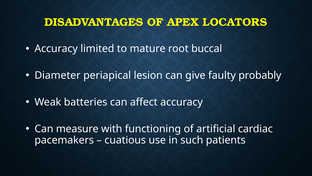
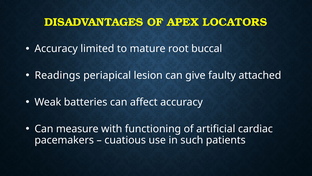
Diameter: Diameter -> Readings (58, 75)
probably: probably -> attached (260, 75)
